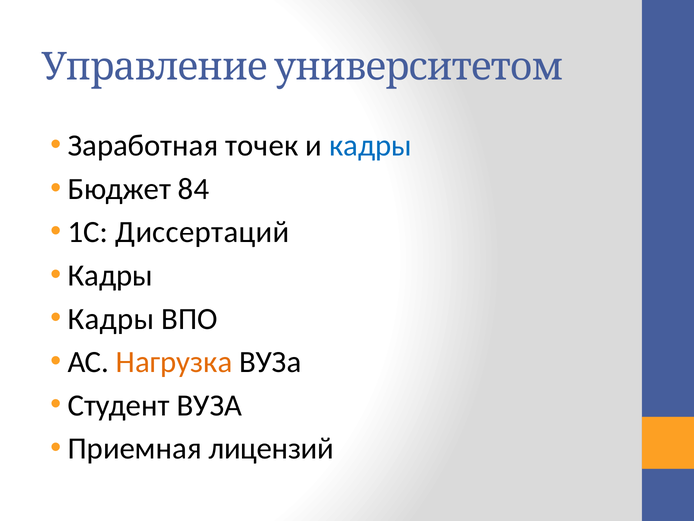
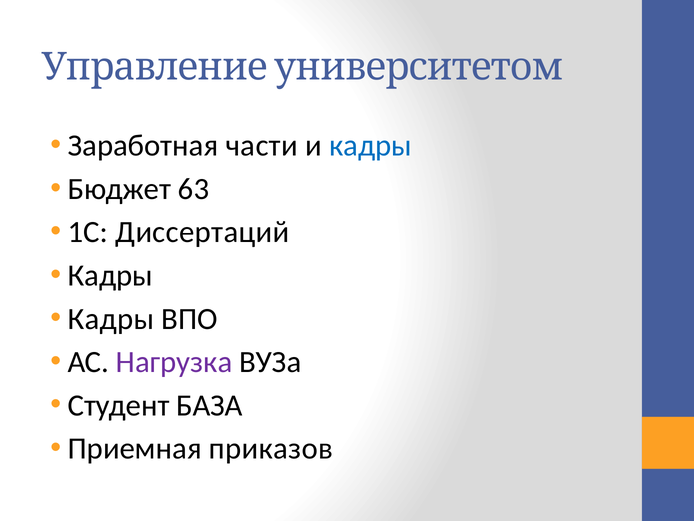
точек: точек -> части (262, 146)
84: 84 -> 63 (194, 189)
Нагрузка colour: orange -> purple (174, 362)
Студент ВУЗА: ВУЗА -> БАЗА (209, 405)
лицензий: лицензий -> приказов (271, 448)
